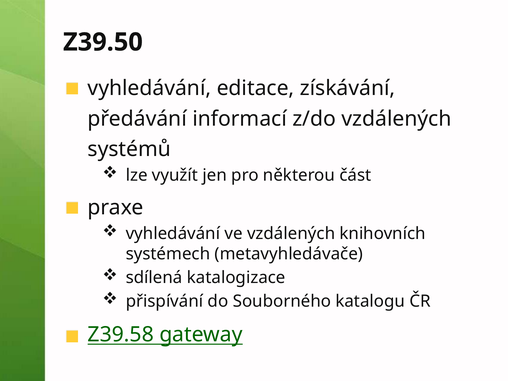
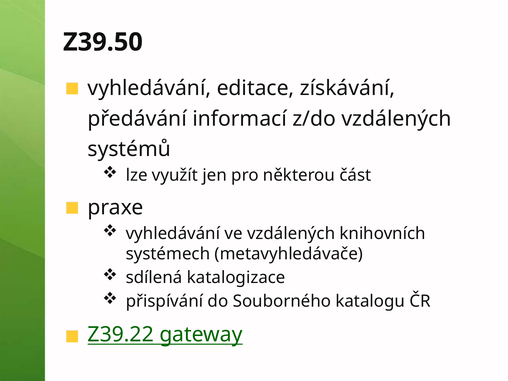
Z39.58: Z39.58 -> Z39.22 (121, 334)
